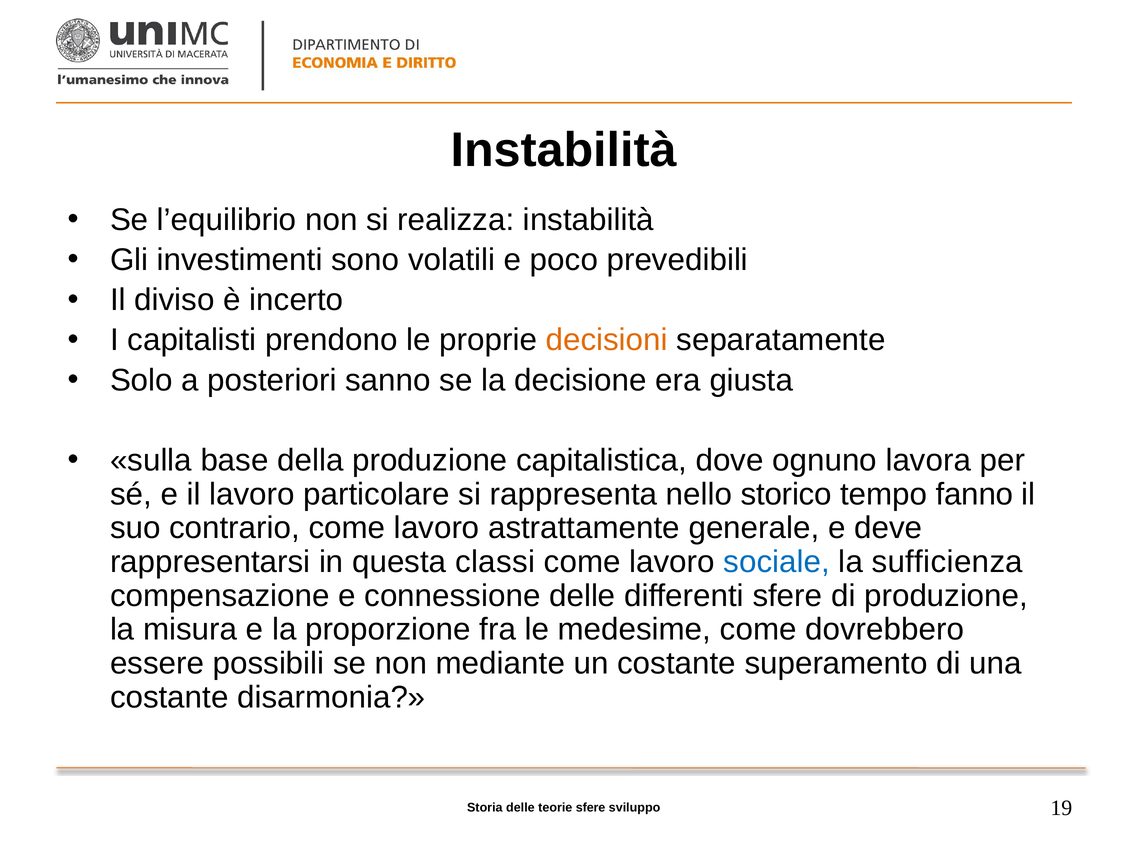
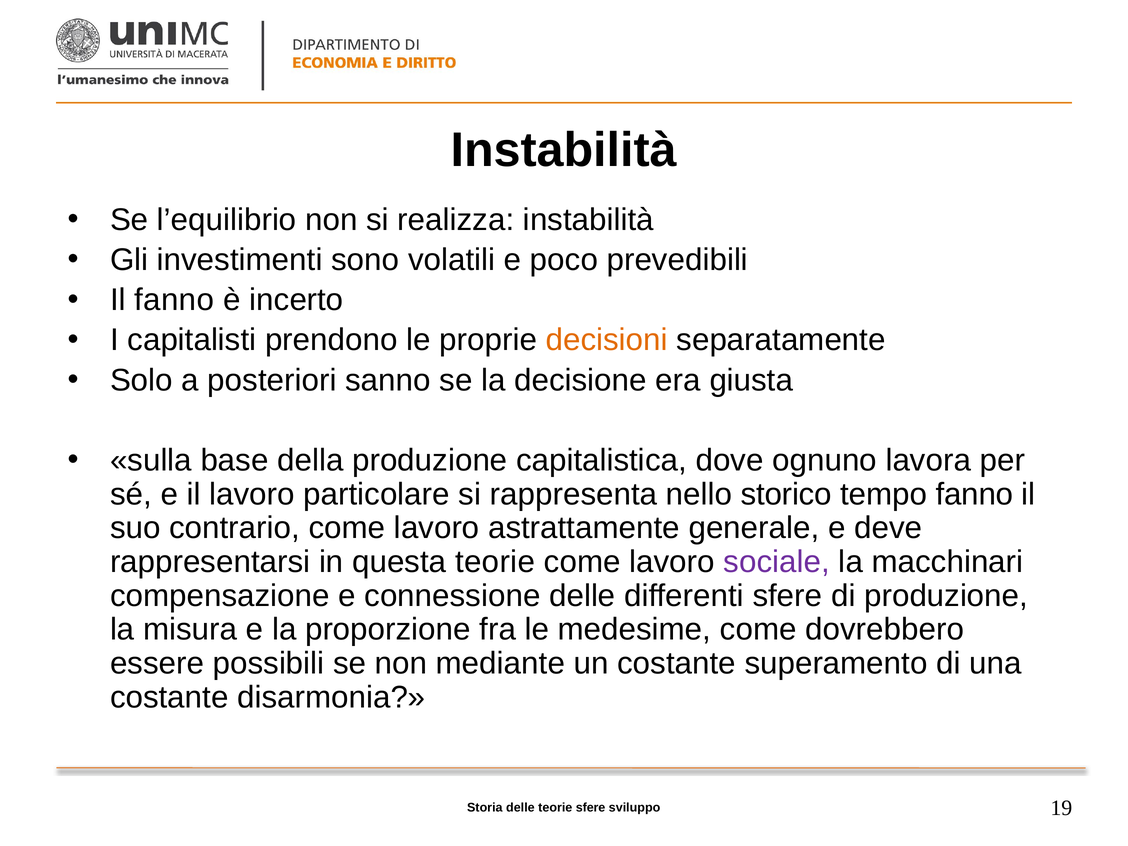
Il diviso: diviso -> fanno (174, 300)
questa classi: classi -> teorie (495, 562)
sociale colour: blue -> purple (777, 562)
sufficienza: sufficienza -> macchinari (947, 562)
